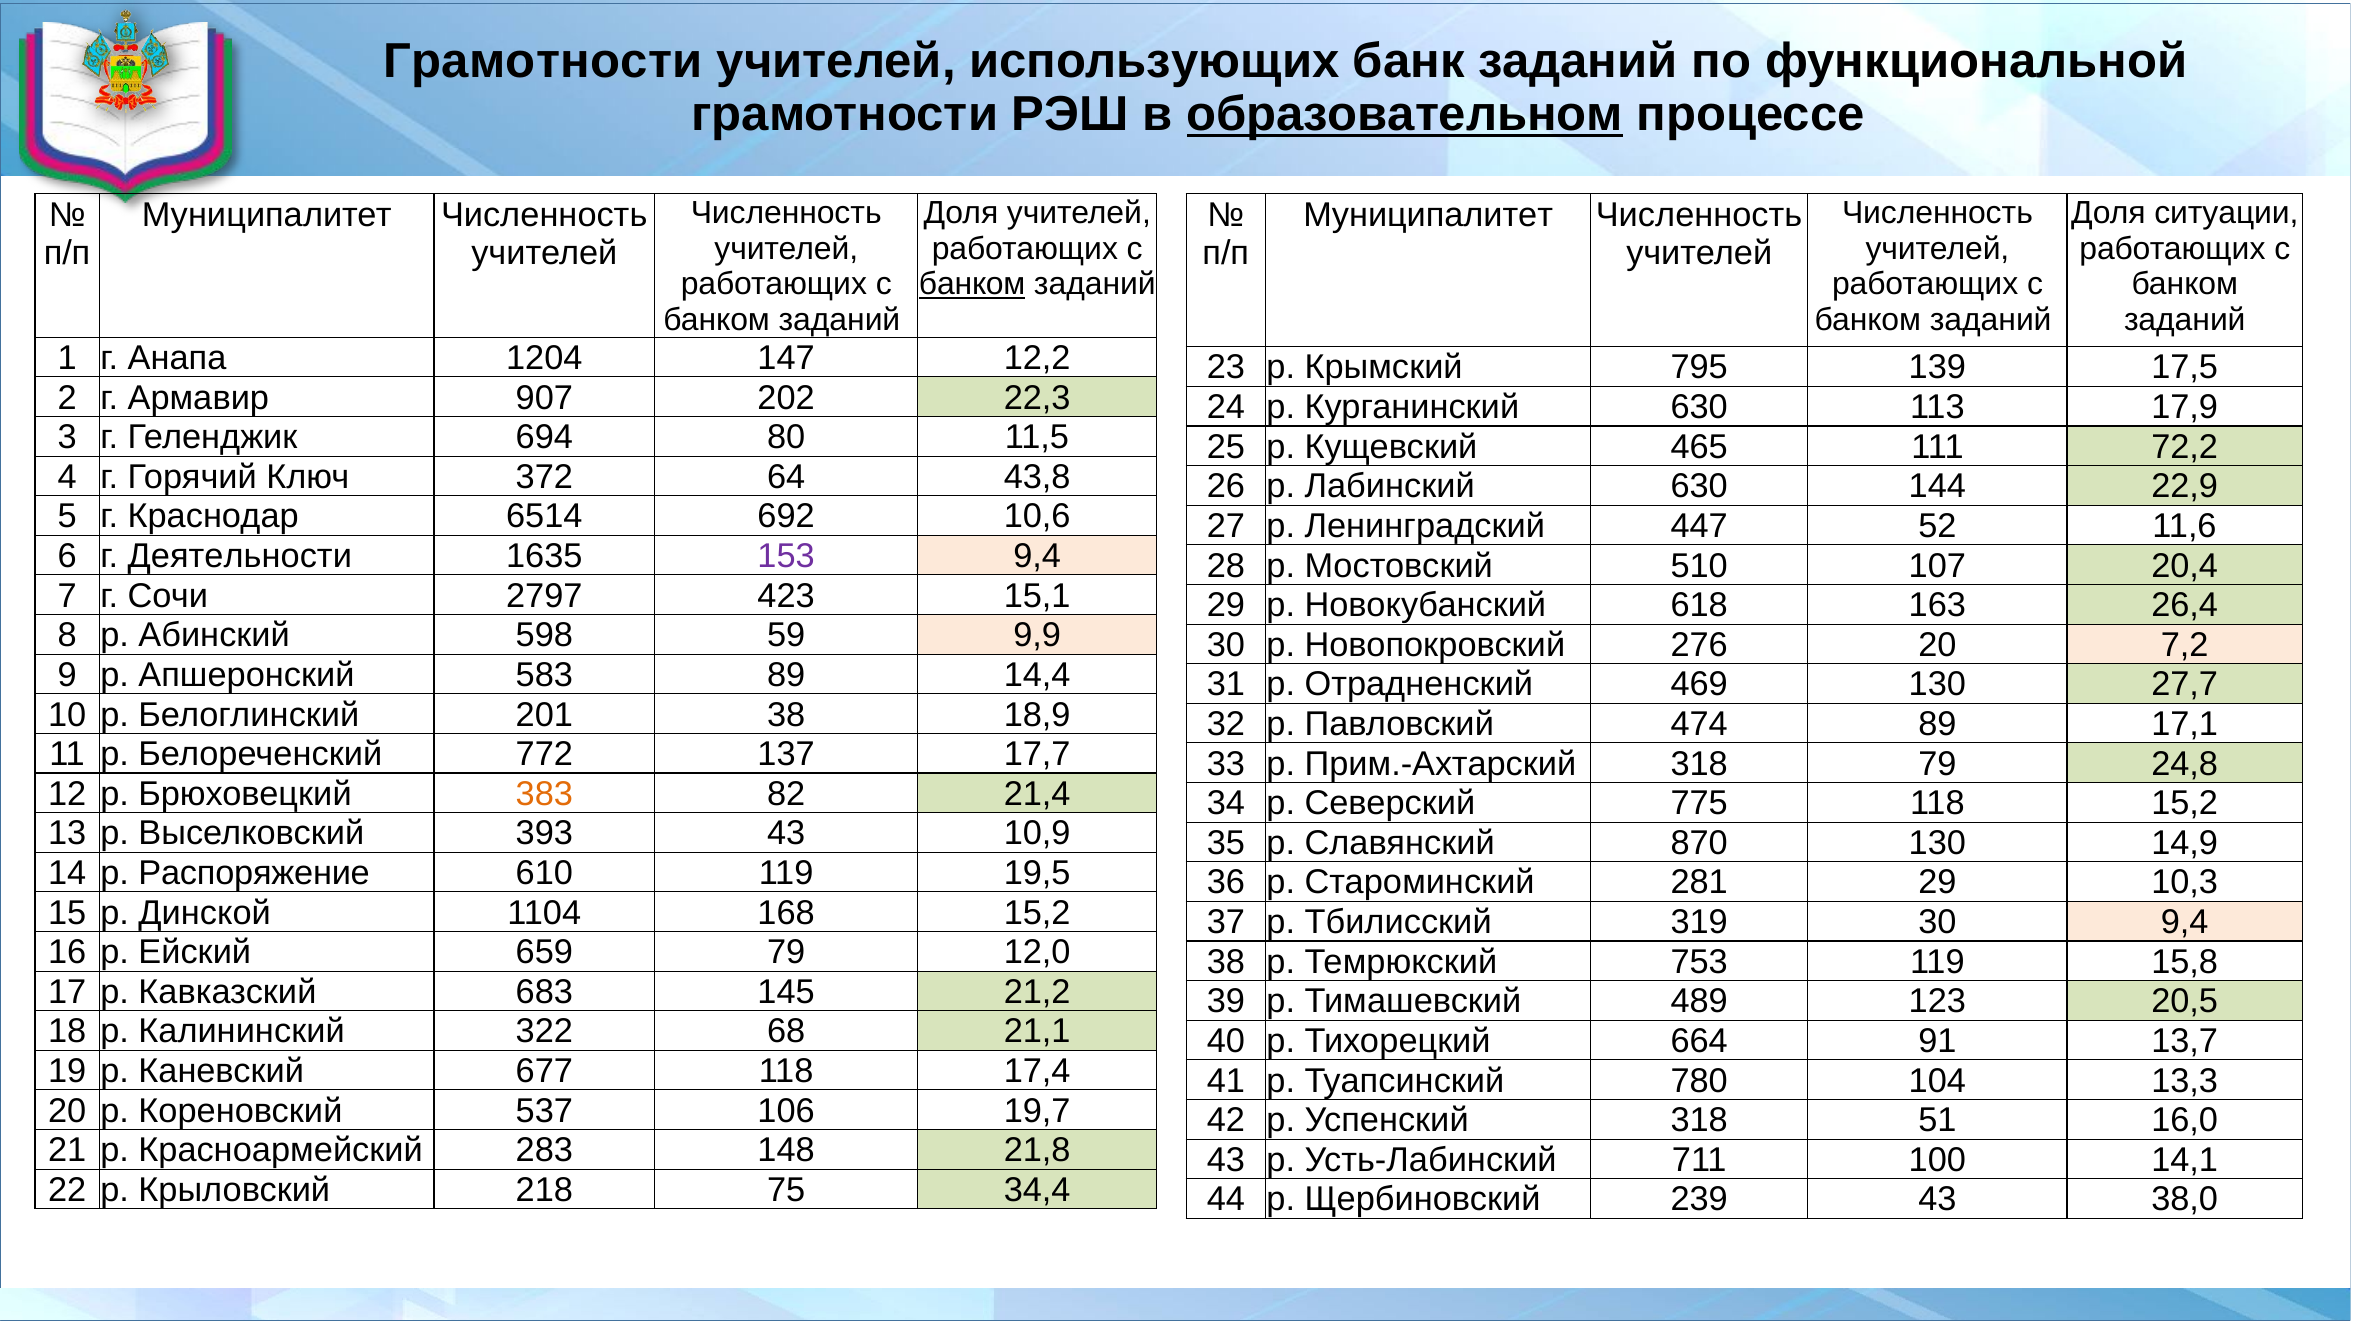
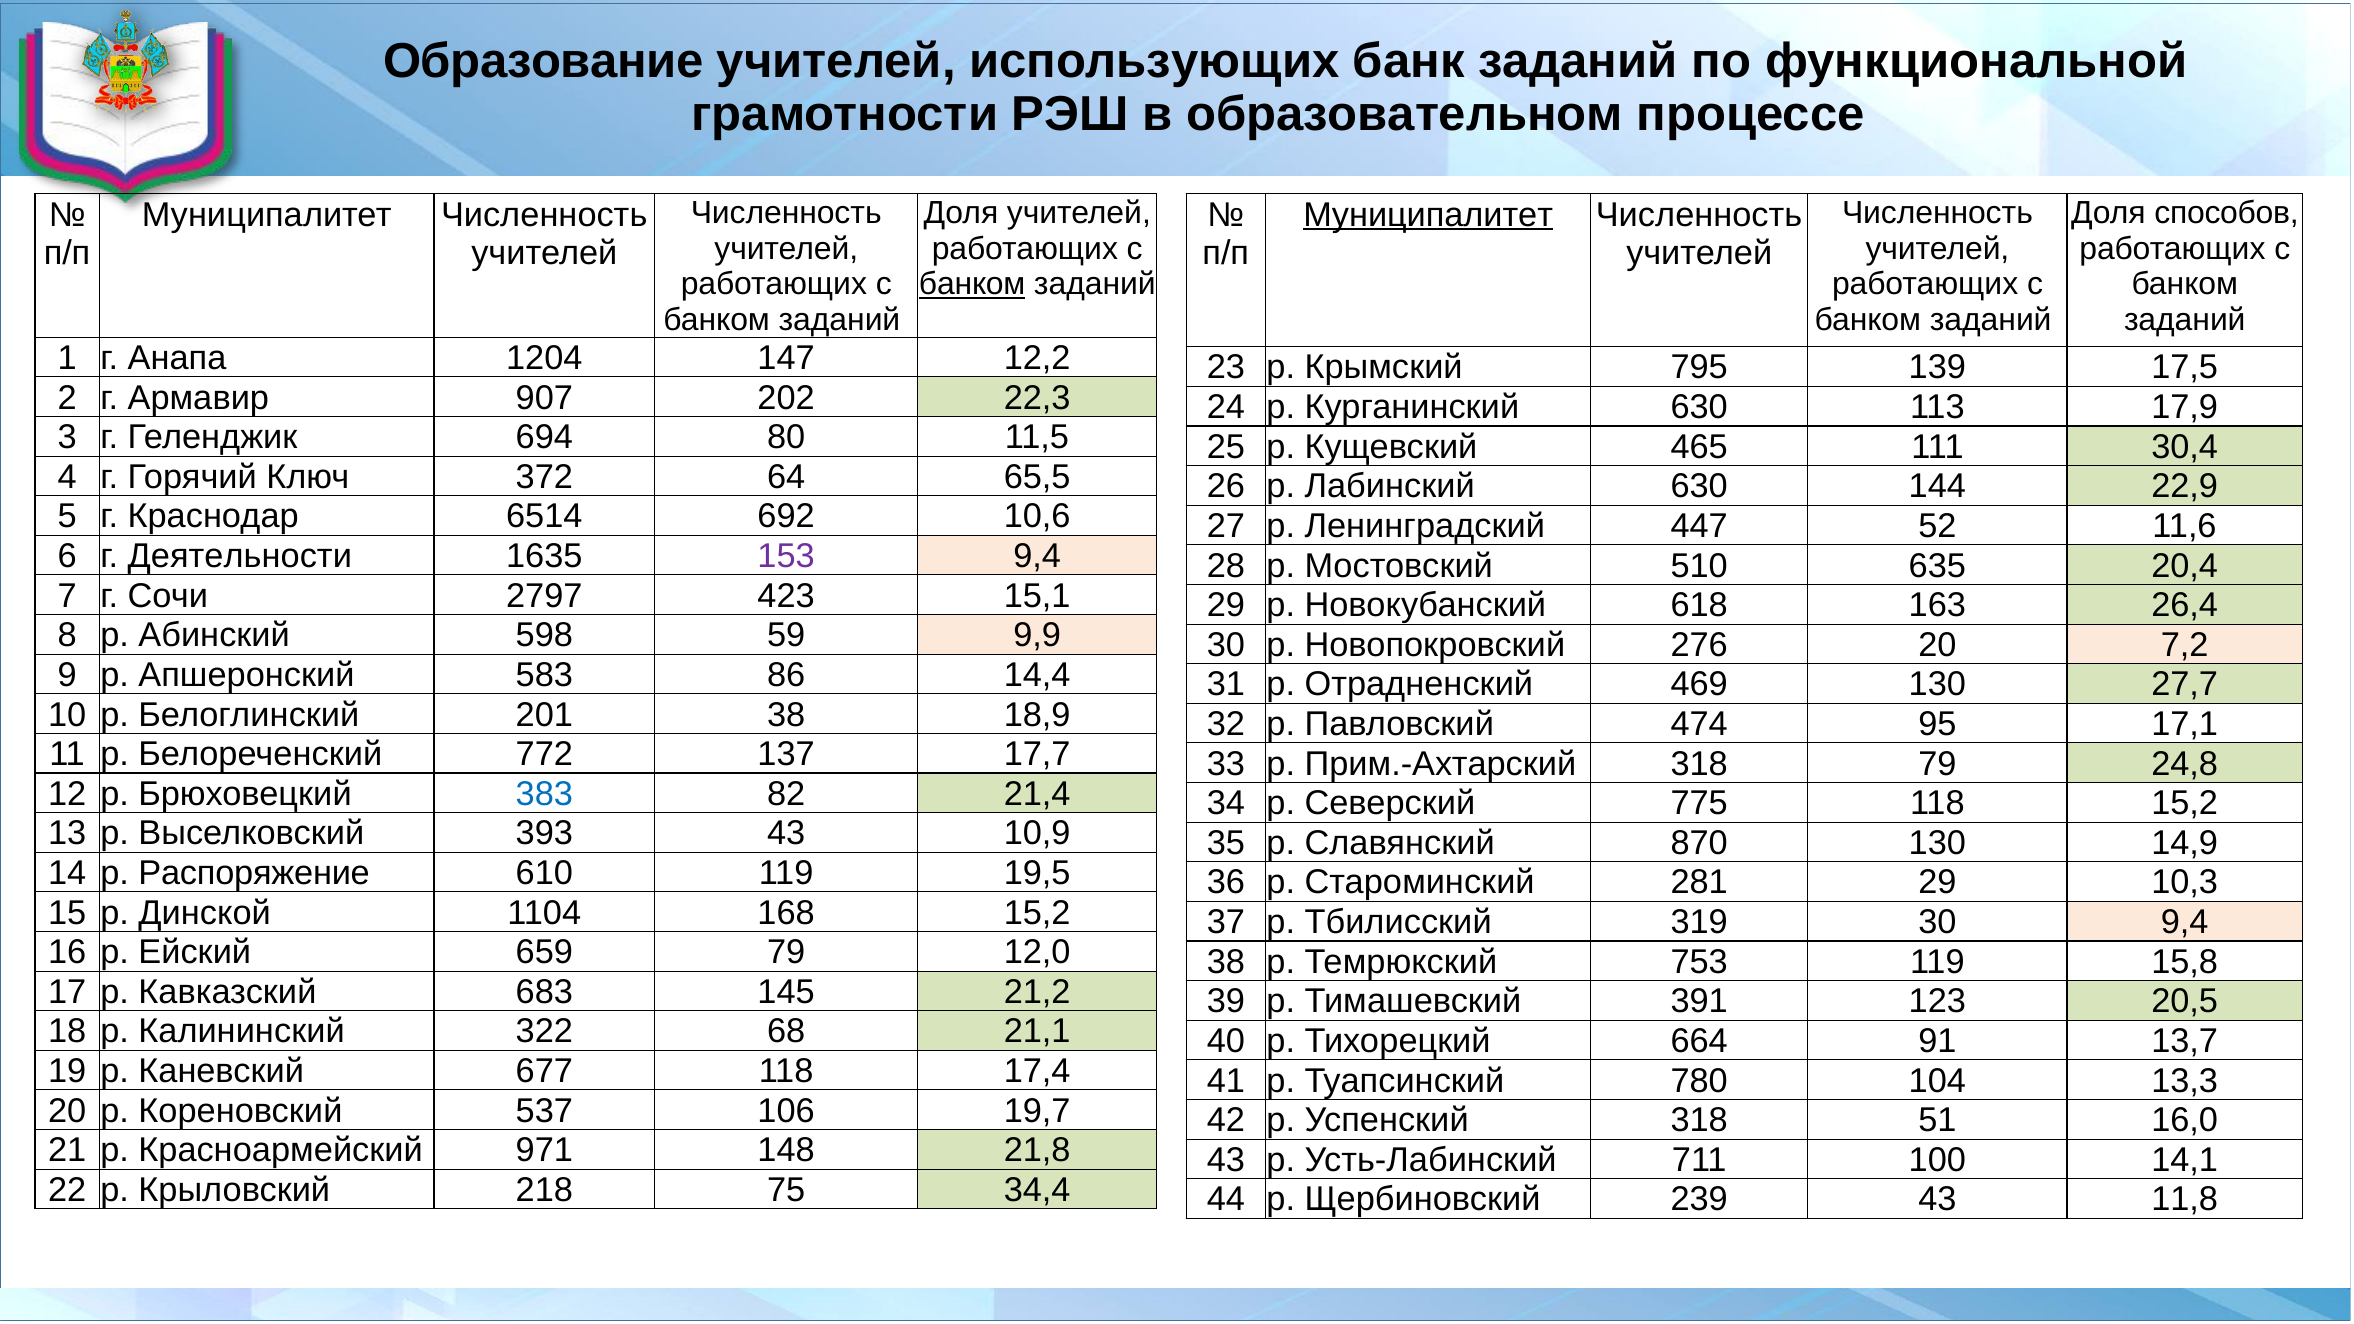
Грамотности: Грамотности -> Образование (543, 62)
образовательном underline: present -> none (1405, 115)
ситуации: ситуации -> способов (2226, 213)
Муниципалитет underline: none -> present (1428, 215)
72,2: 72,2 -> 30,4 (2185, 447)
43,8: 43,8 -> 65,5 (1037, 477)
107: 107 -> 635 (1937, 566)
583 89: 89 -> 86 (786, 675)
474 89: 89 -> 95 (1937, 724)
383 colour: orange -> blue (544, 794)
489: 489 -> 391 (1699, 1002)
283: 283 -> 971 (544, 1151)
38,0: 38,0 -> 11,8 (2185, 1200)
